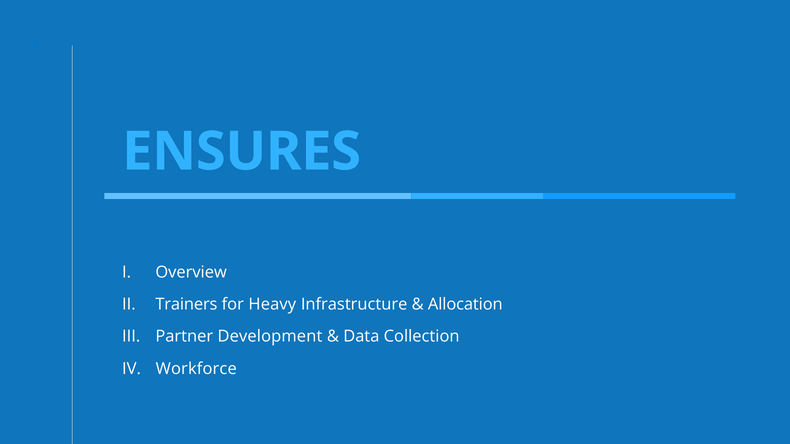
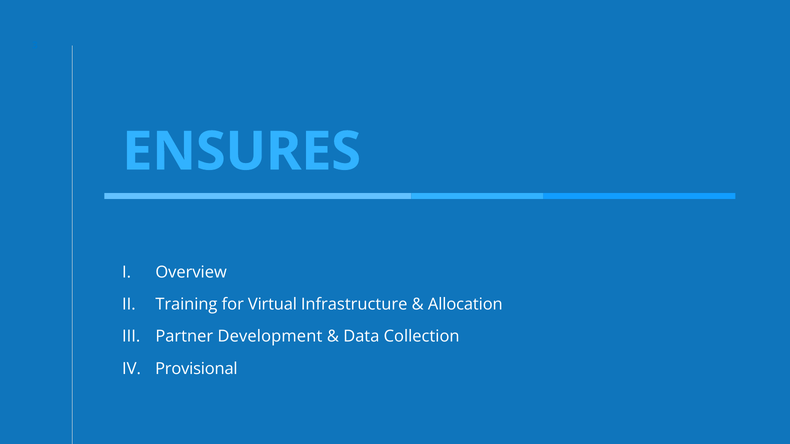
Trainers: Trainers -> Training (186, 305)
Heavy: Heavy -> Virtual (272, 305)
Workforce: Workforce -> Provisional (196, 369)
